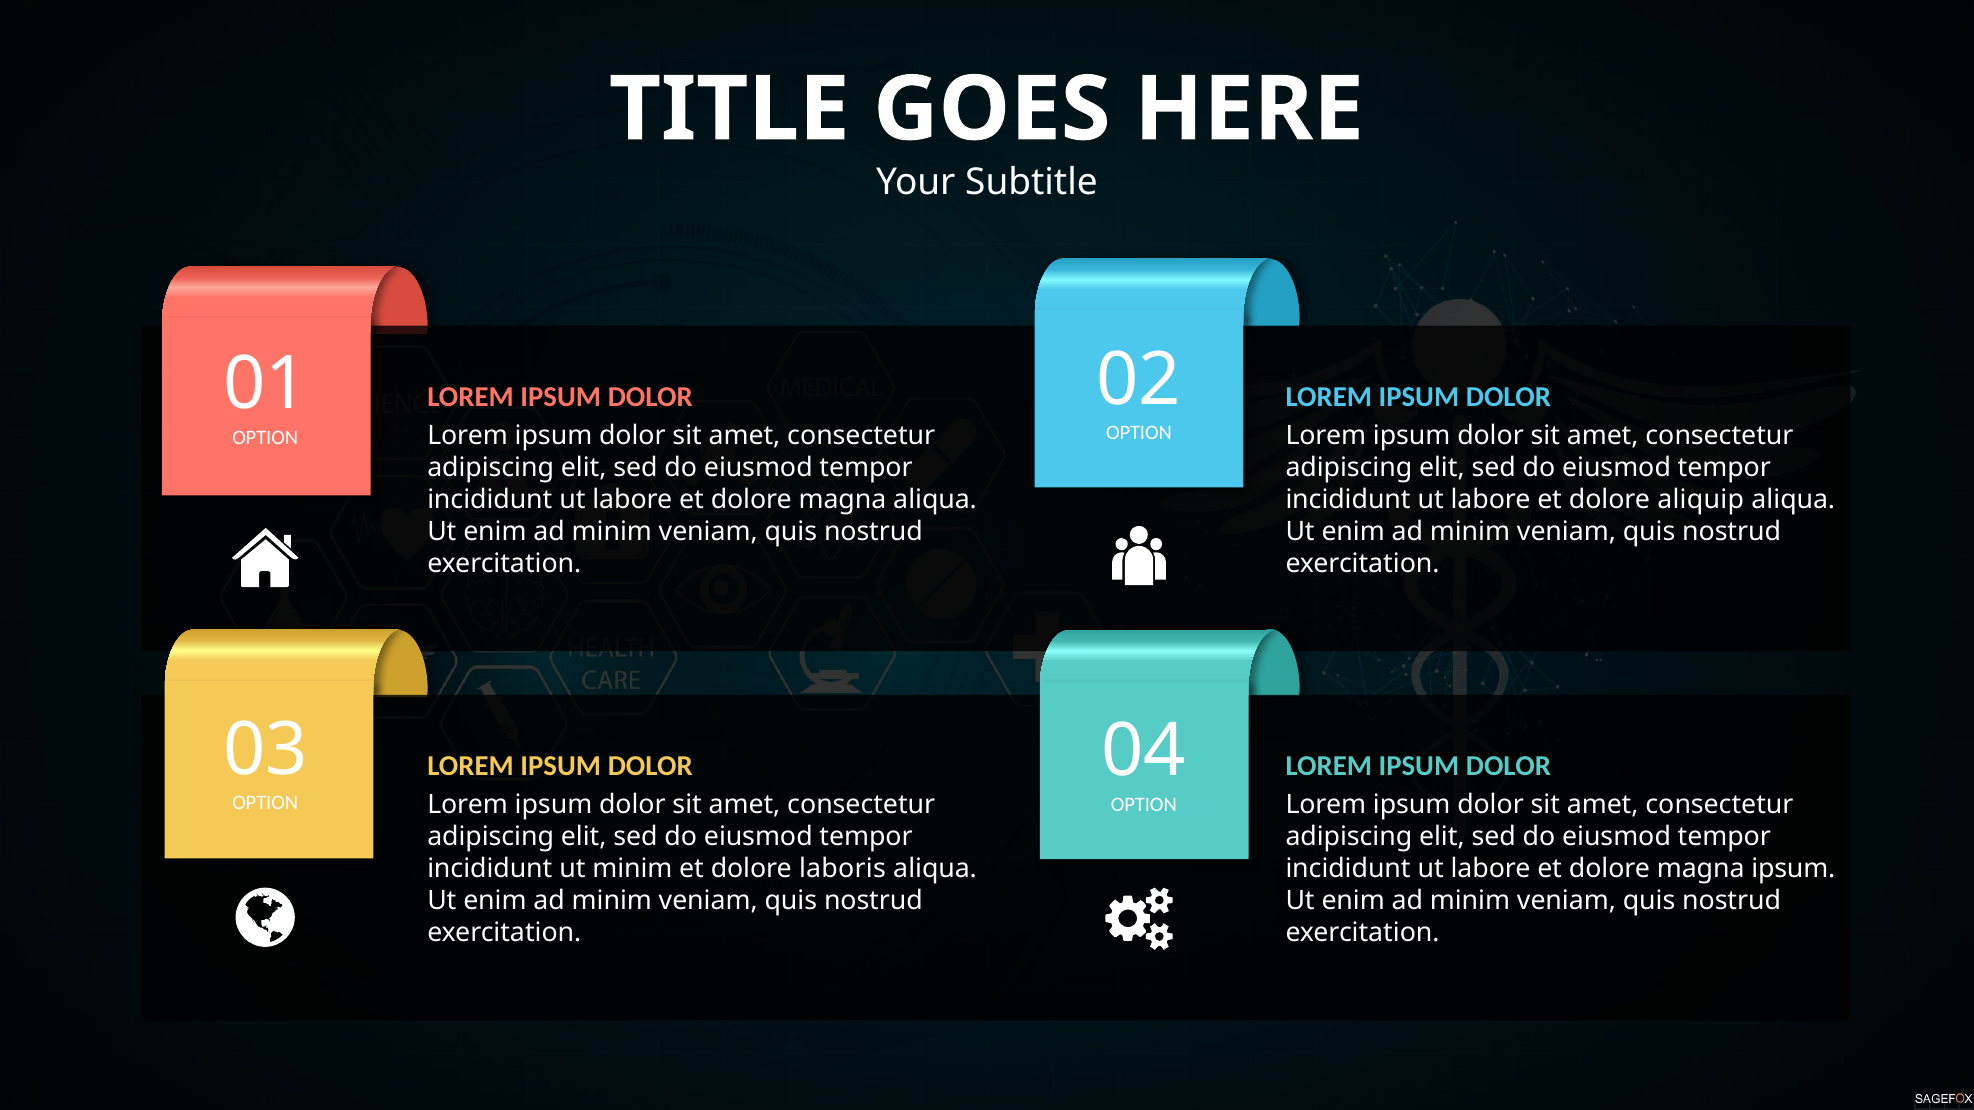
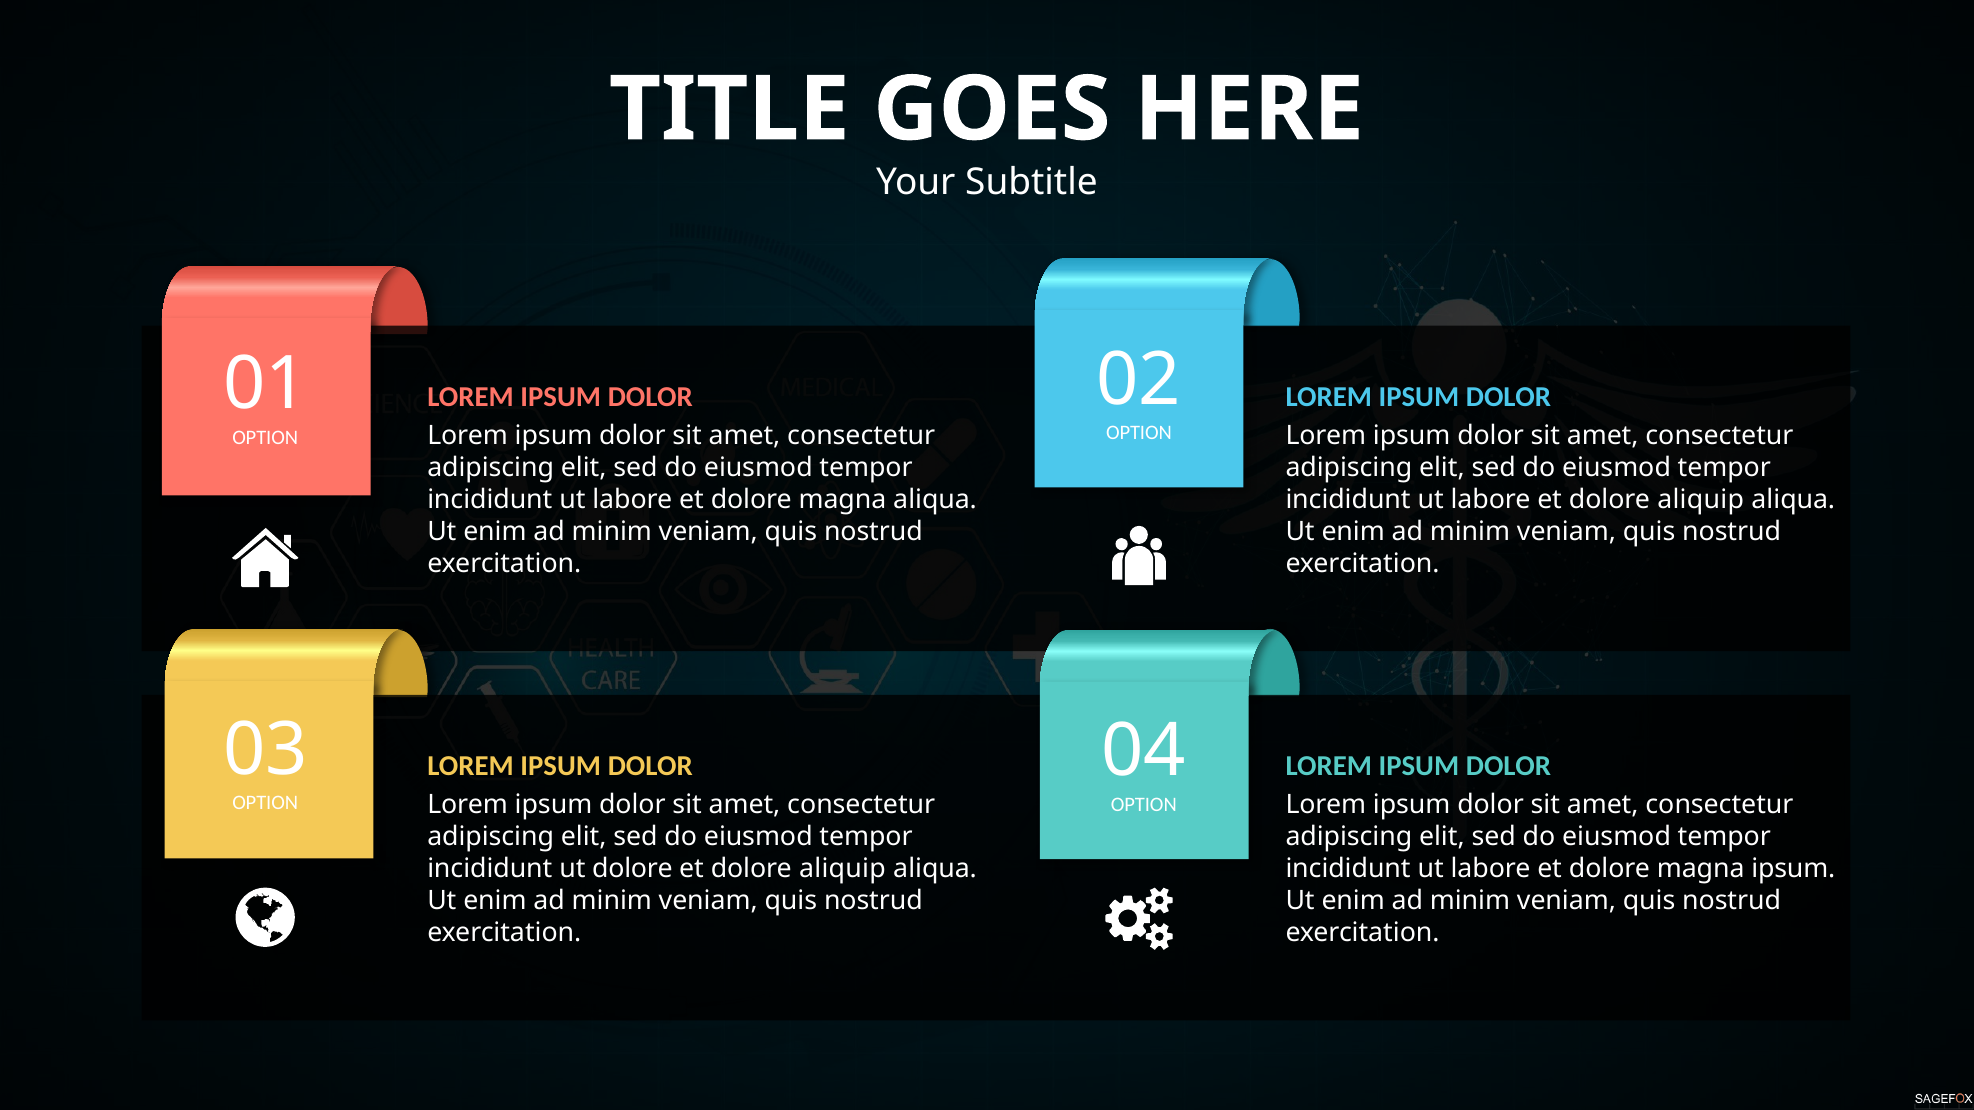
ut minim: minim -> dolore (632, 869)
laboris: laboris -> aliquip (842, 869)
